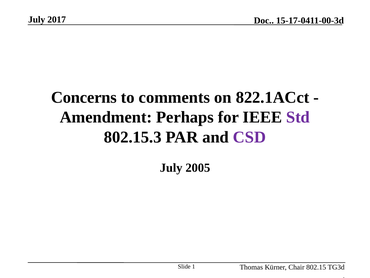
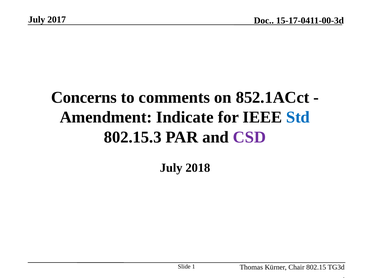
822.1ACct: 822.1ACct -> 852.1ACct (273, 97)
Perhaps: Perhaps -> Indicate (185, 117)
Std colour: purple -> blue (298, 117)
2005: 2005 -> 2018 (198, 167)
